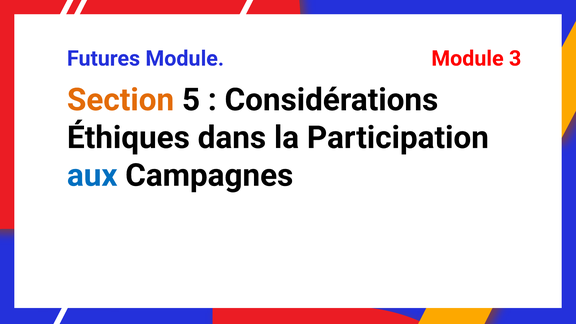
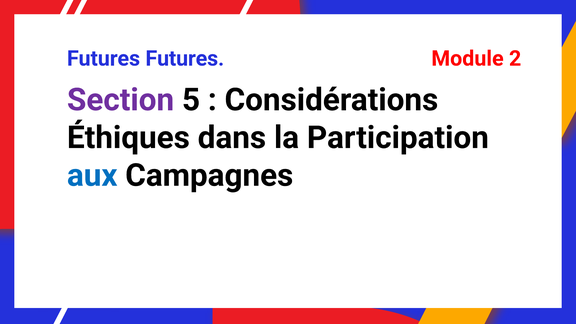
Futures Module: Module -> Futures (185, 59)
3: 3 -> 2 (515, 59)
Section colour: orange -> purple (121, 100)
